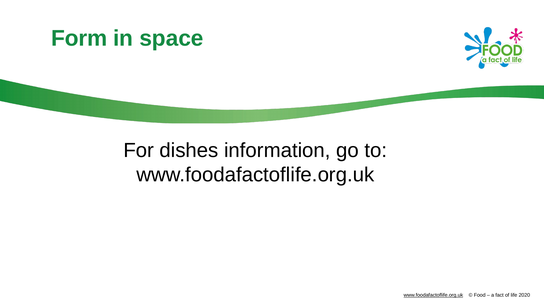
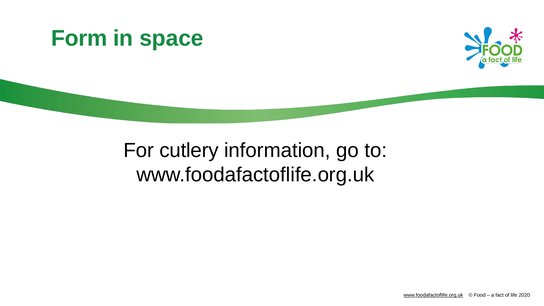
dishes: dishes -> cutlery (189, 150)
